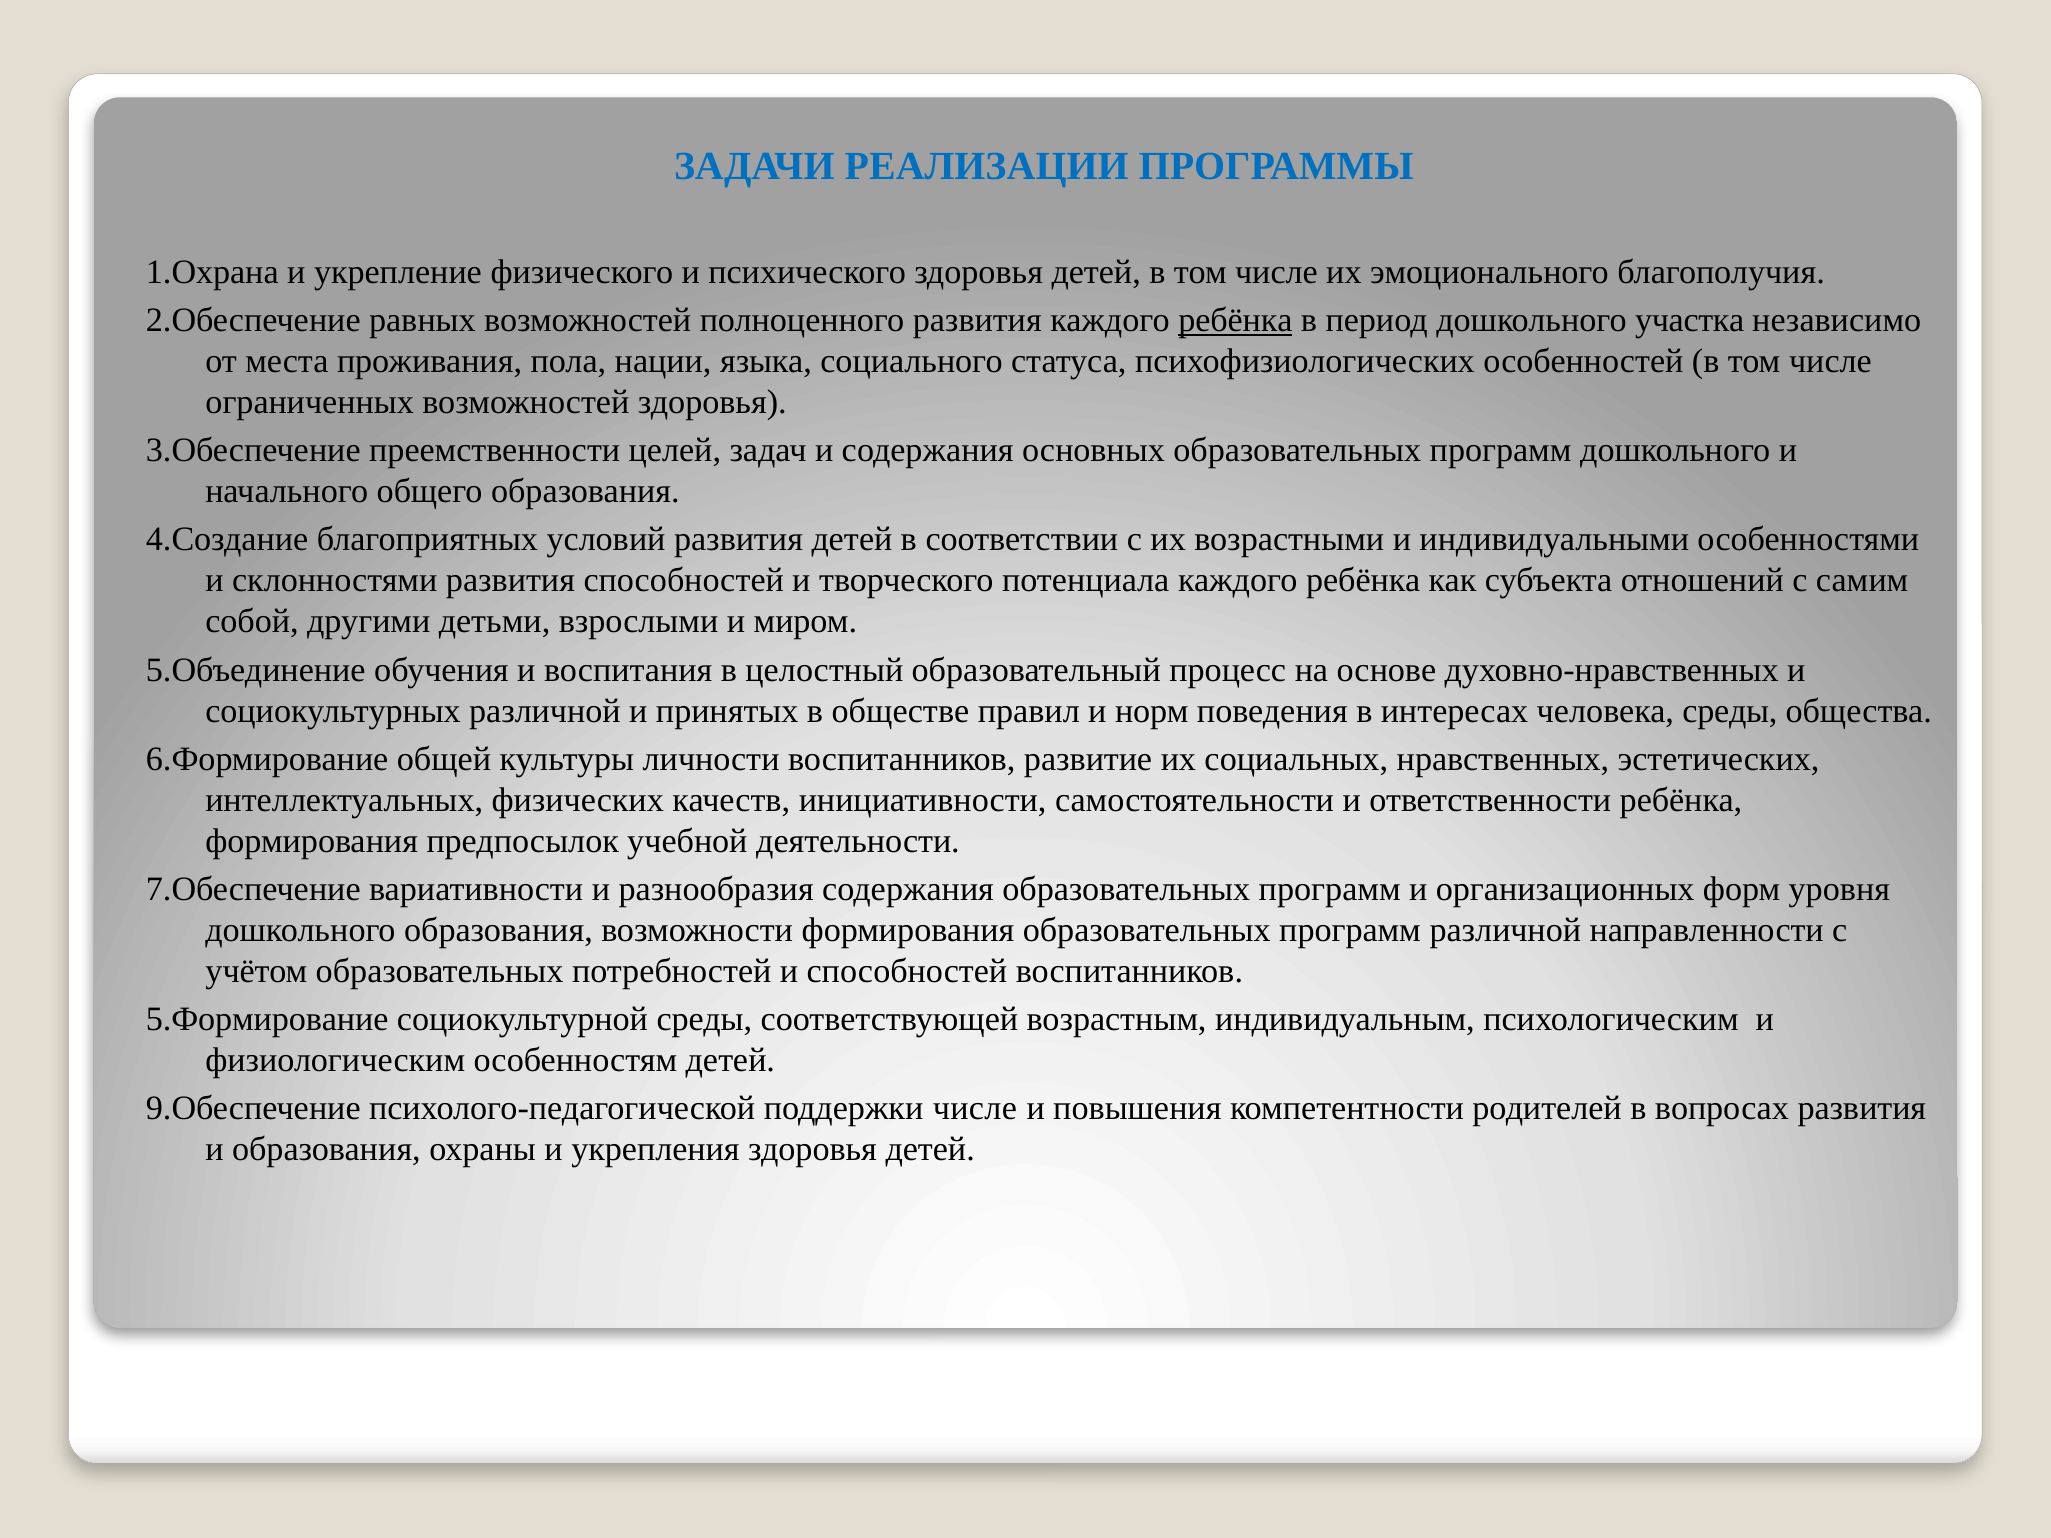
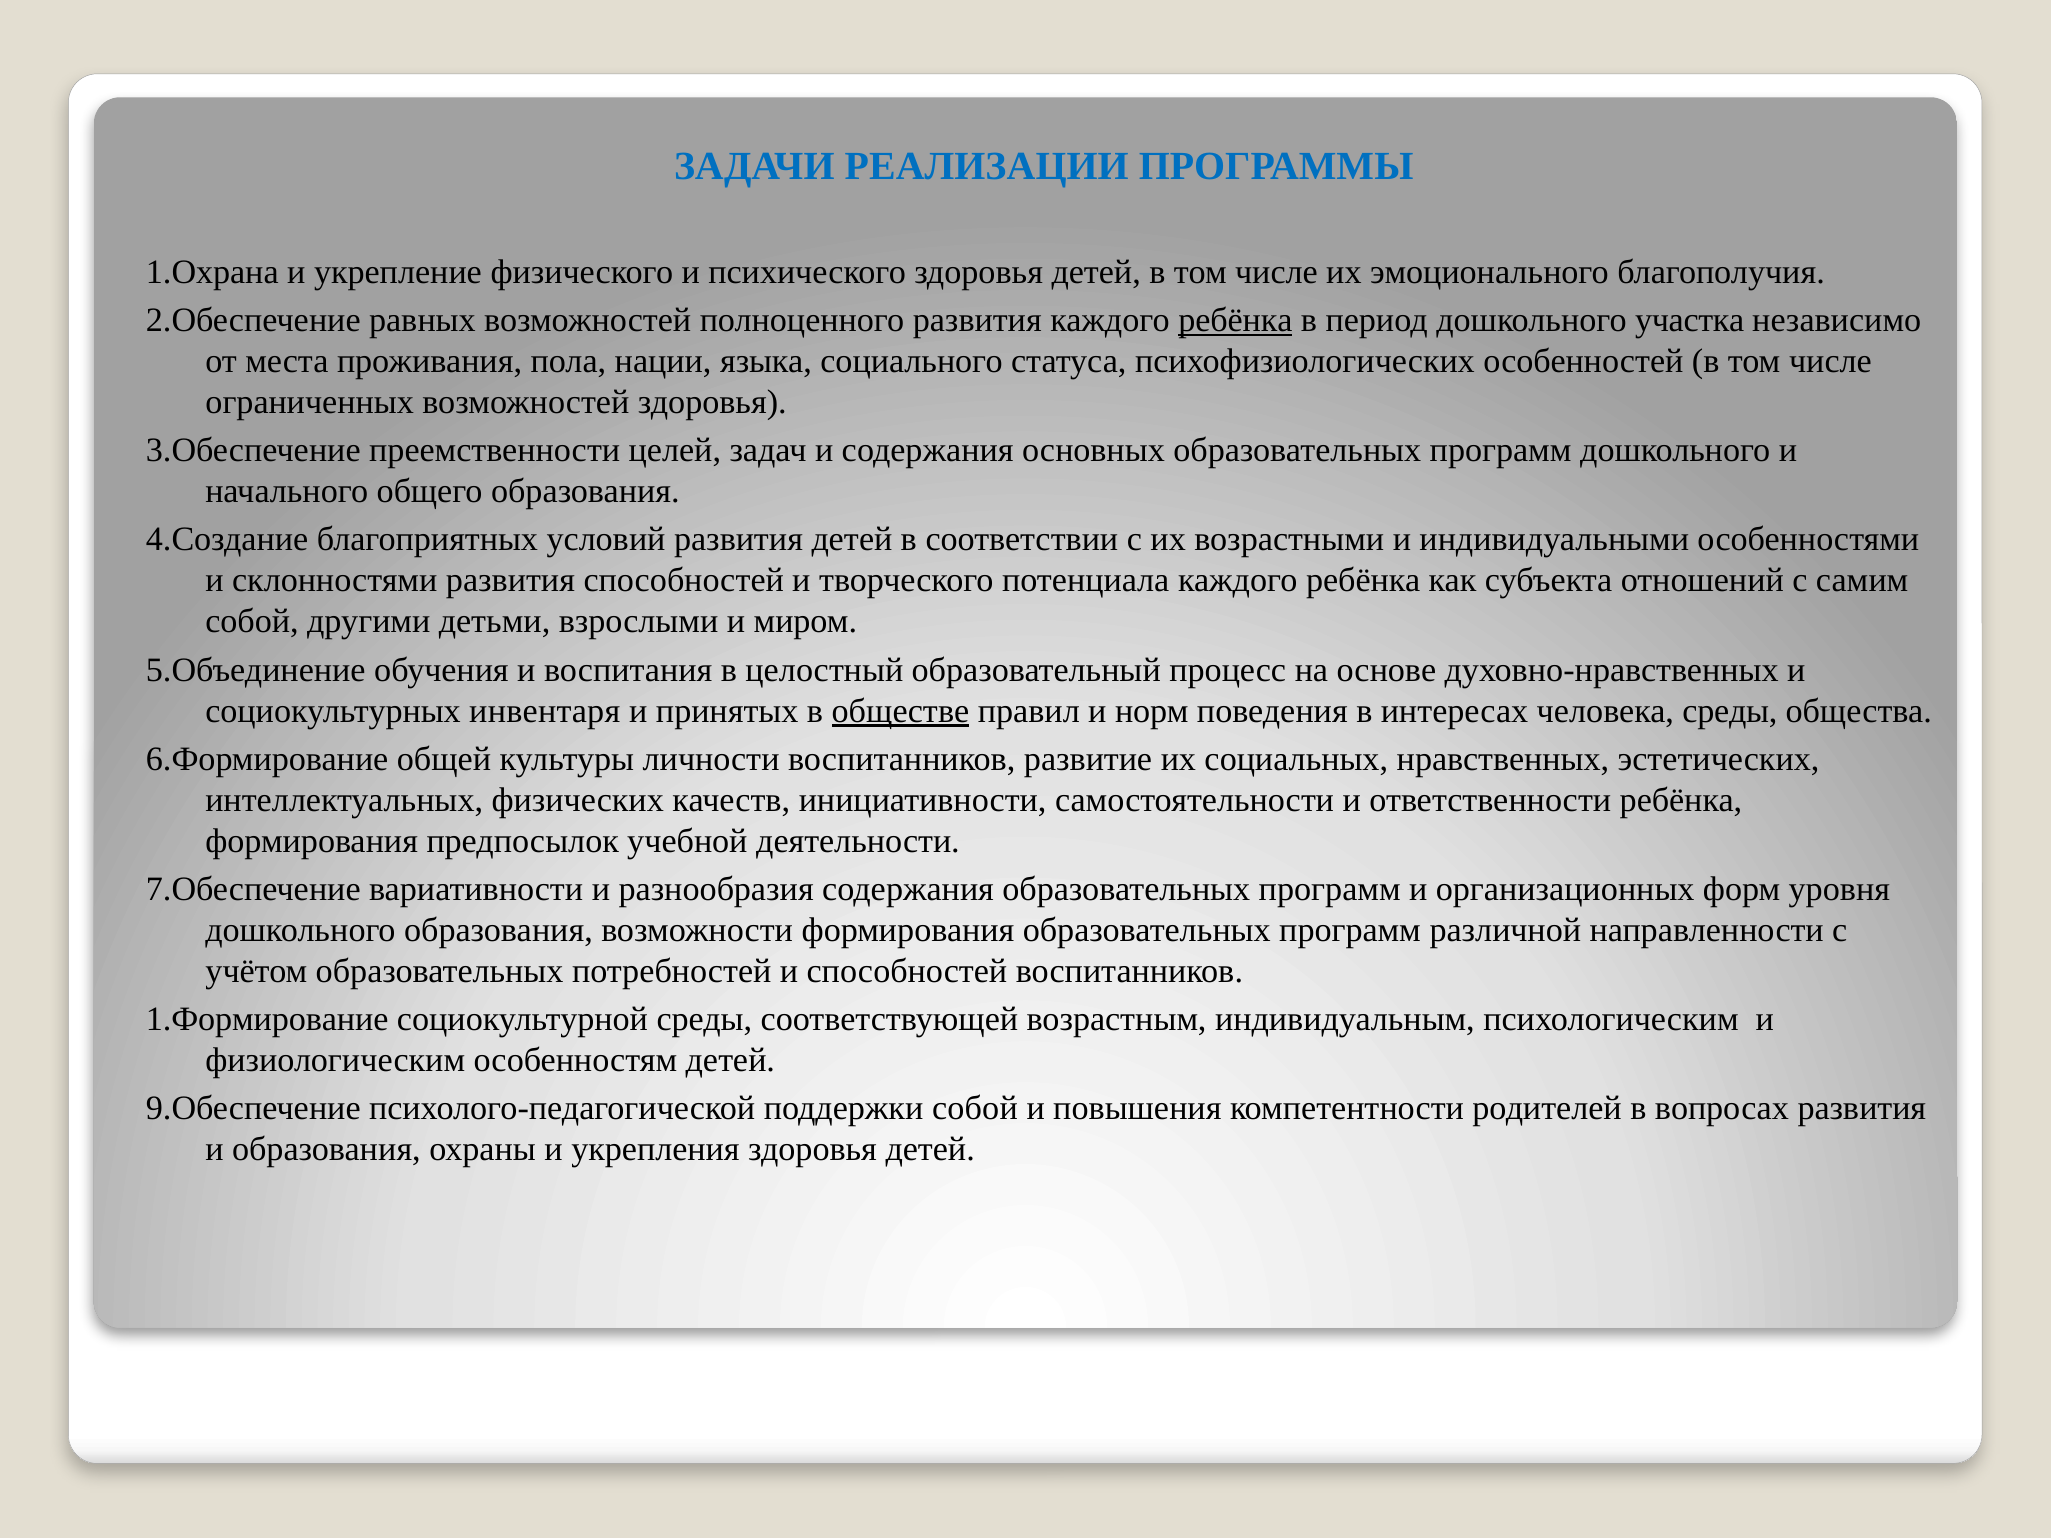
социокультурных различной: различной -> инвентаря (545, 711)
обществе underline: none -> present (900, 711)
5.Формирование: 5.Формирование -> 1.Формирование (267, 1019)
поддержки числе: числе -> собой (975, 1109)
